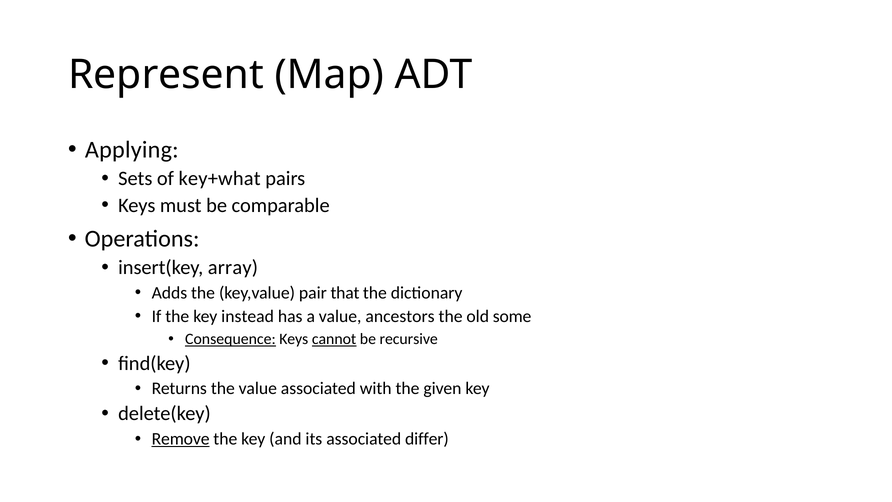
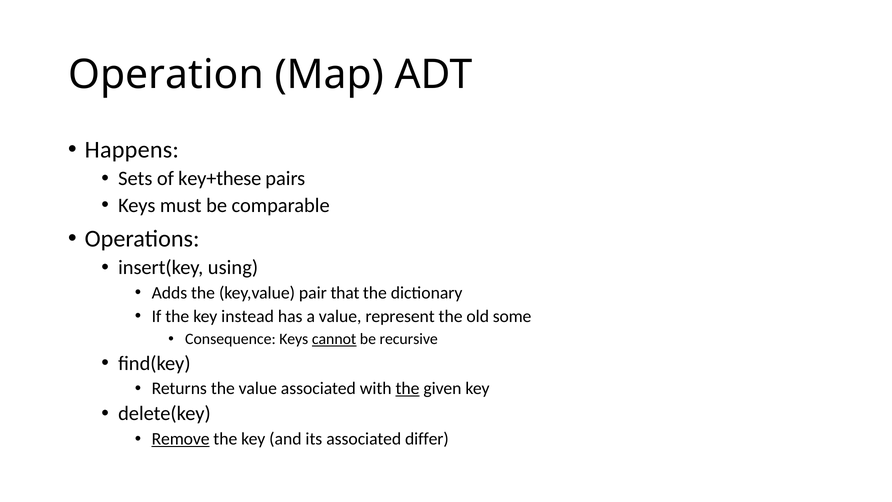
Represent: Represent -> Operation (166, 75)
Applying: Applying -> Happens (132, 150)
key+what: key+what -> key+these (220, 179)
array: array -> using (233, 267)
ancestors: ancestors -> represent (400, 316)
Consequence underline: present -> none (230, 339)
the underline: none -> present (408, 388)
